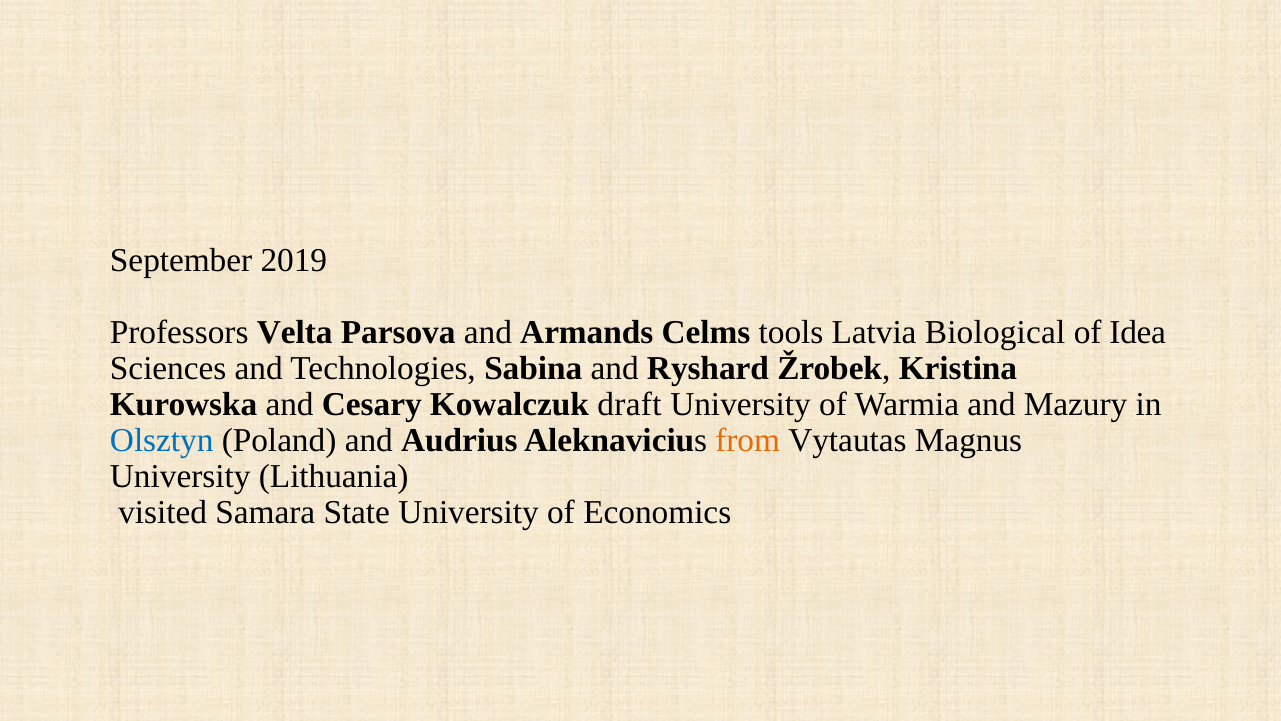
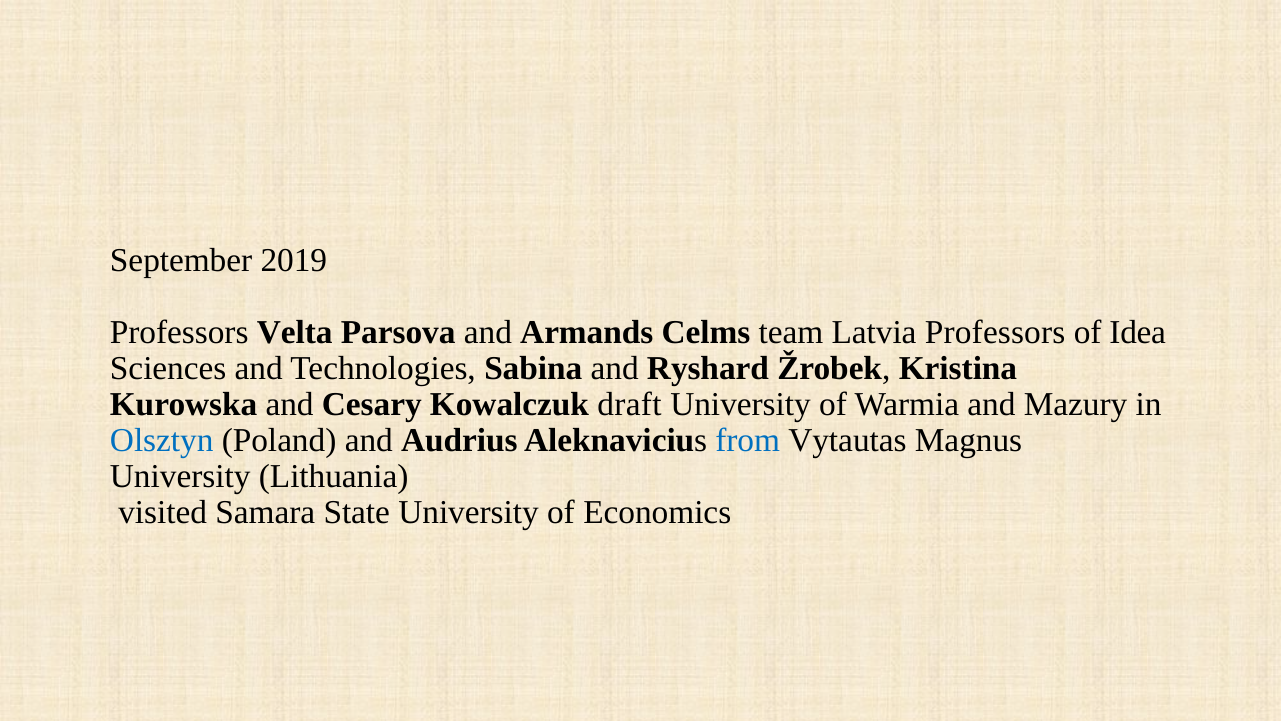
tools: tools -> team (791, 332)
Latvia Biological: Biological -> Professors (995, 332)
from colour: orange -> blue (748, 440)
